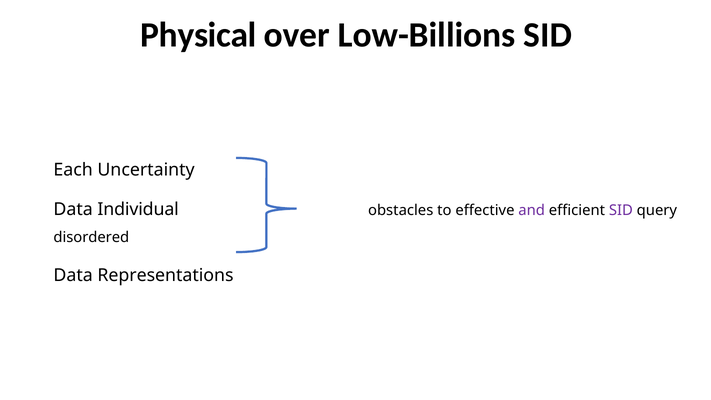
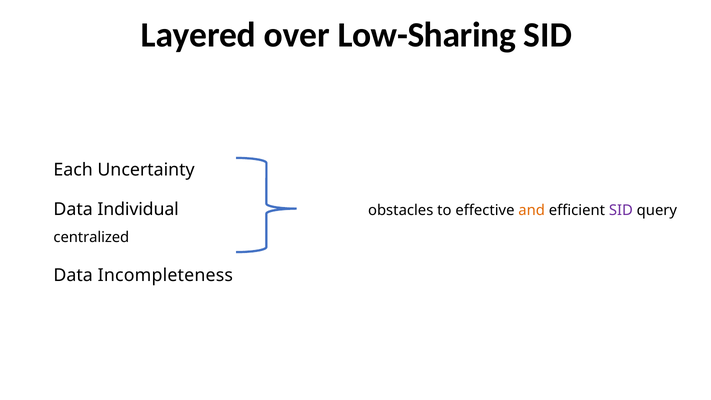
Physical: Physical -> Layered (198, 35)
Low-Billions: Low-Billions -> Low-Sharing (427, 35)
and colour: purple -> orange (532, 210)
disordered: disordered -> centralized (91, 238)
Representations: Representations -> Incompleteness (165, 275)
